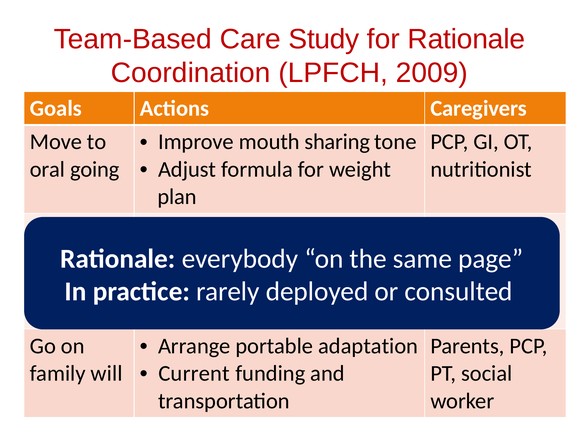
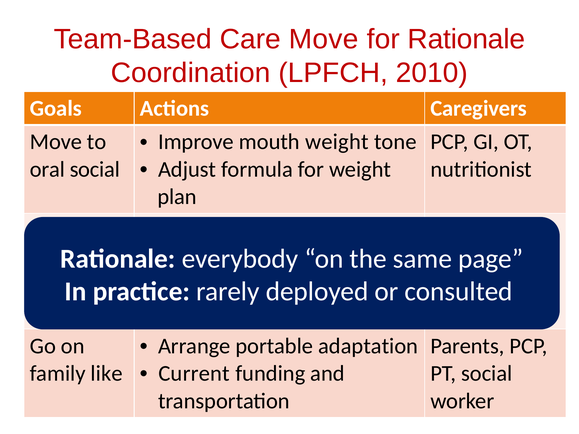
Care Study: Study -> Move (324, 39)
2009: 2009 -> 2010 (432, 73)
mouth sharing: sharing -> weight (337, 142)
oral going: going -> social (95, 169)
will: will -> like (107, 374)
